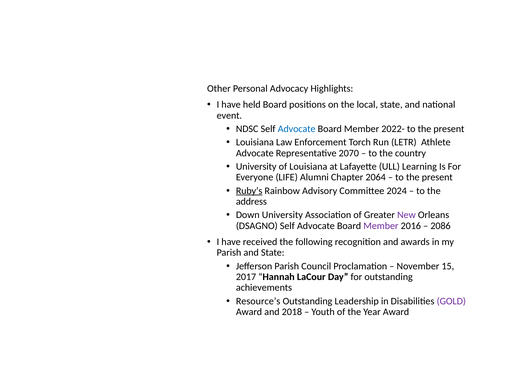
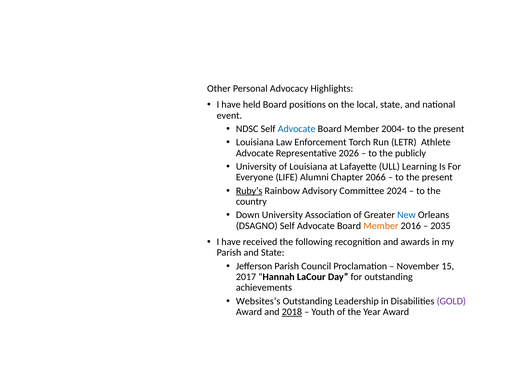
2022-: 2022- -> 2004- (393, 129)
2070: 2070 -> 2026 (349, 153)
country: country -> publicly (411, 153)
2064: 2064 -> 2066 (376, 177)
address: address -> country (251, 202)
New colour: purple -> blue (406, 215)
Member colour: purple -> orange (381, 226)
2086: 2086 -> 2035 (441, 226)
Resource’s: Resource’s -> Websites’s (258, 301)
2018 underline: none -> present (292, 312)
